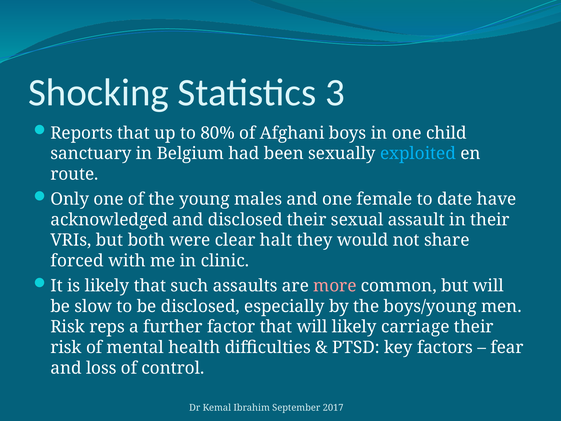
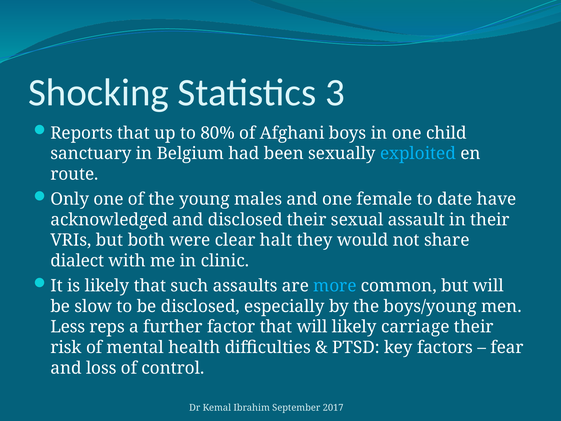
forced: forced -> dialect (77, 261)
more colour: pink -> light blue (335, 286)
Risk: Risk -> Less (68, 327)
